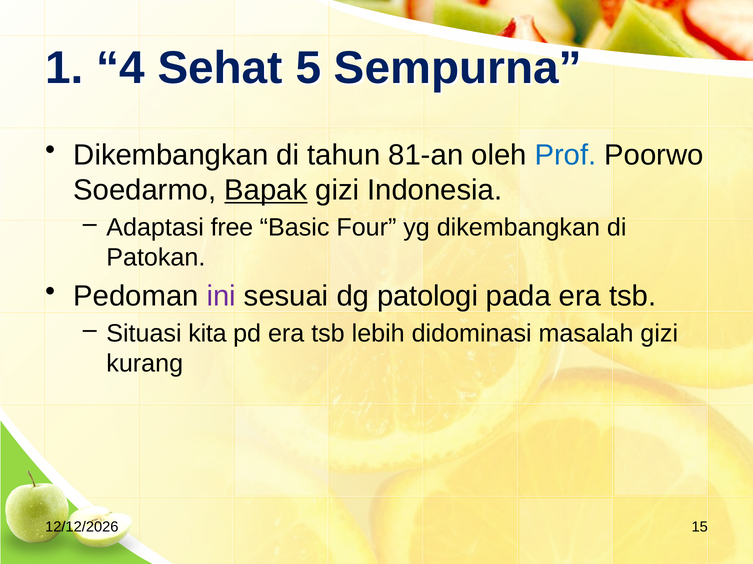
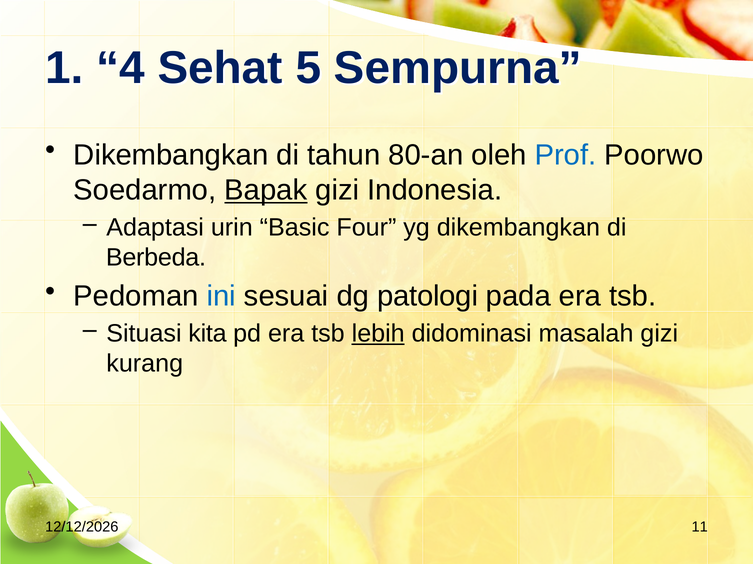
81-an: 81-an -> 80-an (426, 155)
free: free -> urin (232, 228)
Patokan: Patokan -> Berbeda (156, 258)
ini colour: purple -> blue (221, 297)
lebih underline: none -> present (378, 334)
15: 15 -> 11 (700, 528)
